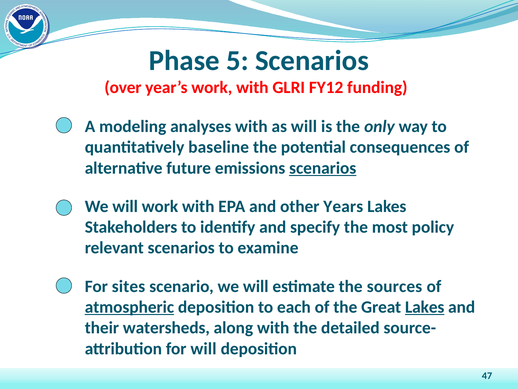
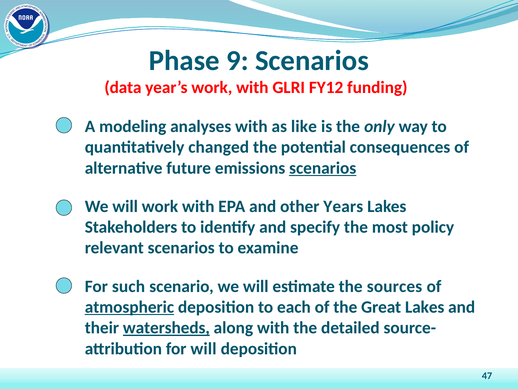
5: 5 -> 9 (237, 61)
over: over -> data (123, 87)
as will: will -> like (304, 126)
baseline: baseline -> changed (219, 147)
sites: sites -> such (129, 286)
Lakes underline: present -> none (425, 307)
watersheds underline: none -> present (166, 327)
